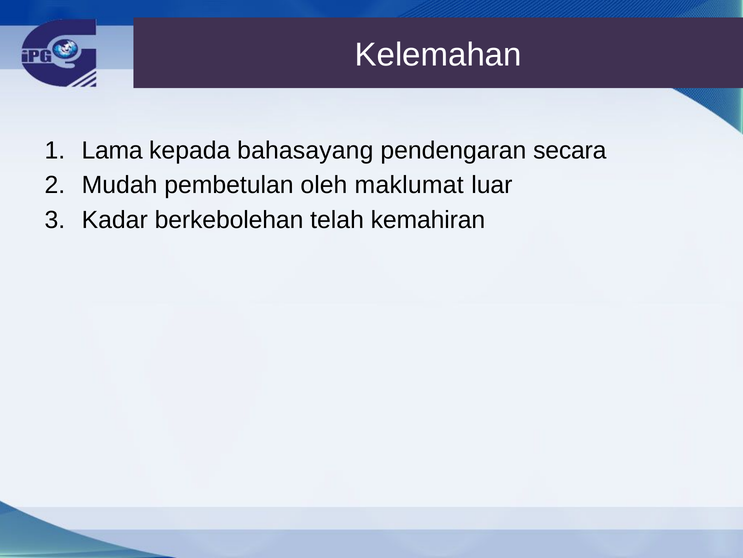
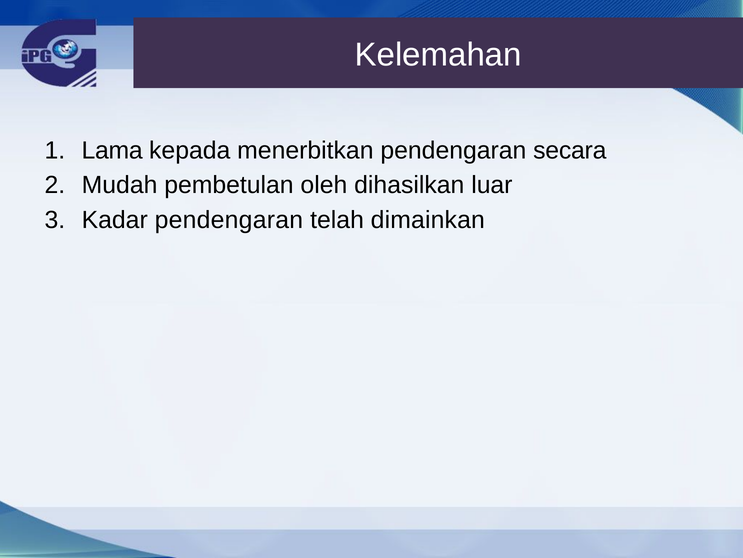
bahasayang: bahasayang -> menerbitkan (305, 150)
maklumat: maklumat -> dihasilkan (409, 185)
Kadar berkebolehan: berkebolehan -> pendengaran (229, 220)
kemahiran: kemahiran -> dimainkan (428, 220)
